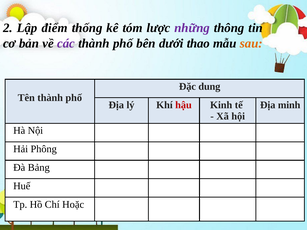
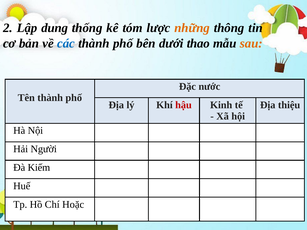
điểm: điểm -> dung (55, 28)
những colour: purple -> orange (192, 28)
các colour: purple -> blue (66, 43)
dung: dung -> nước (209, 87)
minh: minh -> thiệu (289, 105)
Phông: Phông -> Người (44, 149)
Bảng: Bảng -> Kiếm (39, 168)
